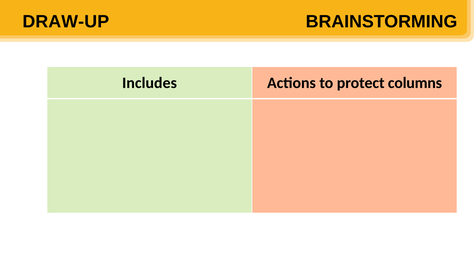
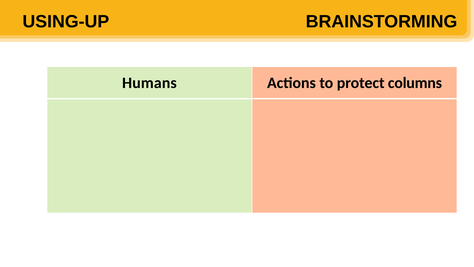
DRAW-UP: DRAW-UP -> USING-UP (66, 22)
Includes: Includes -> Humans (149, 83)
